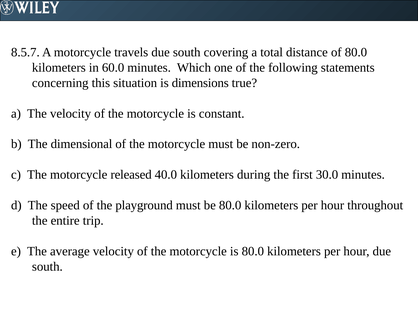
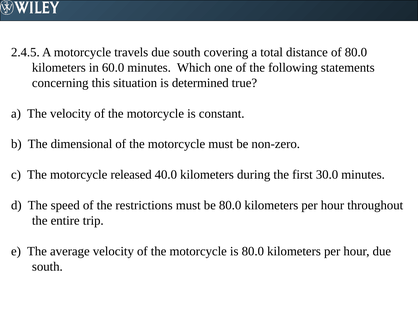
8.5.7: 8.5.7 -> 2.4.5 (25, 52)
dimensions: dimensions -> determined (200, 83)
playground: playground -> restrictions (144, 206)
